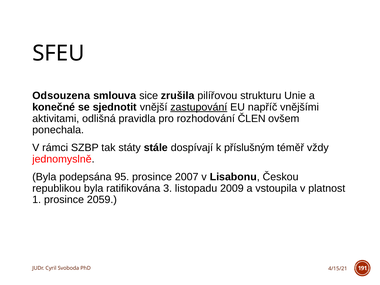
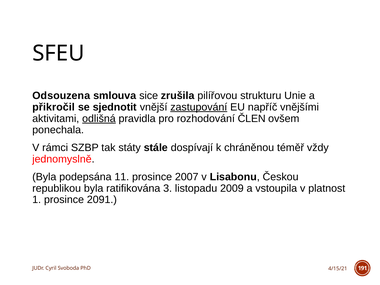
konečné: konečné -> přikročil (54, 107)
odlišná underline: none -> present (99, 119)
příslušným: příslušným -> chráněnou (249, 148)
95: 95 -> 11 (122, 177)
2059: 2059 -> 2091 (102, 200)
